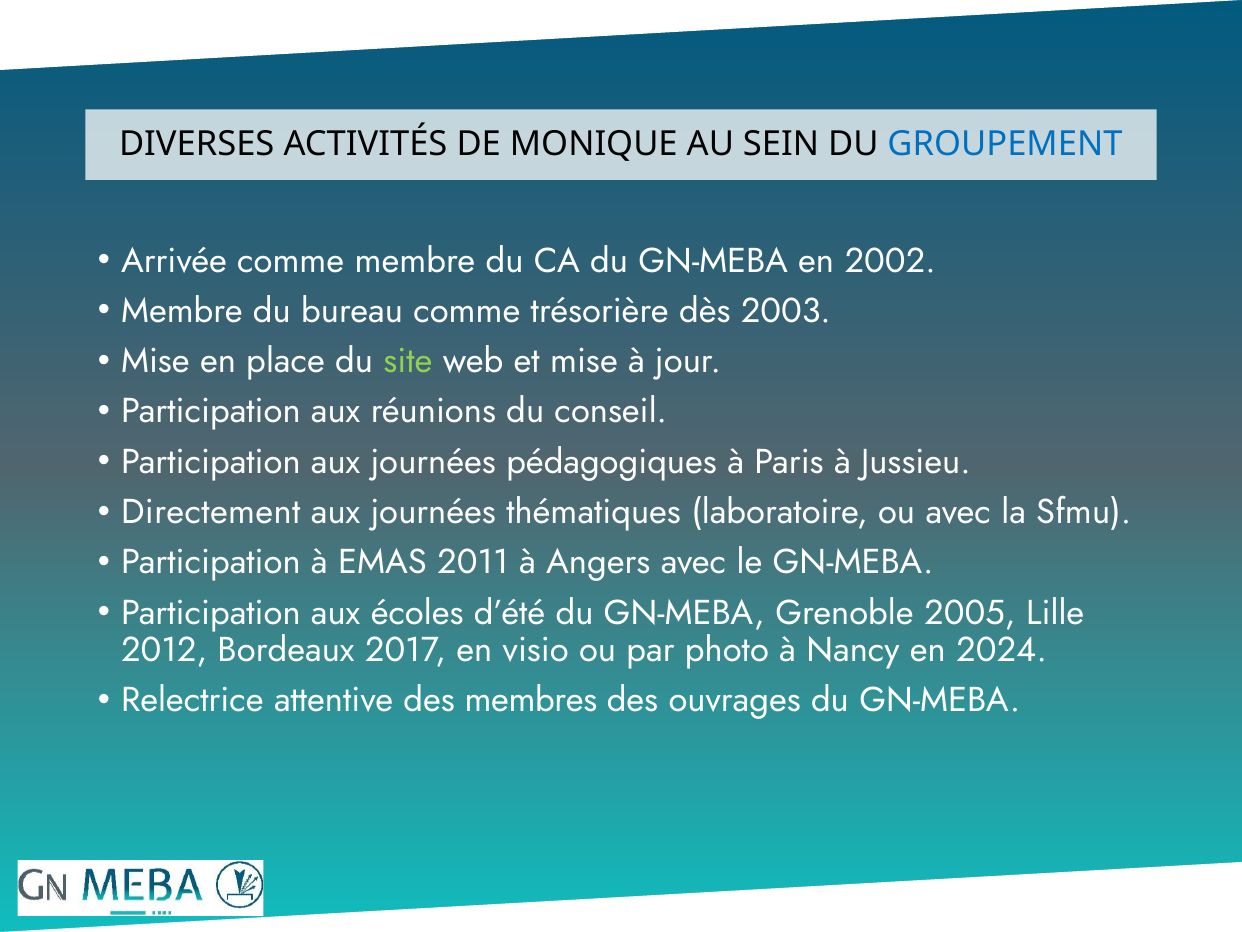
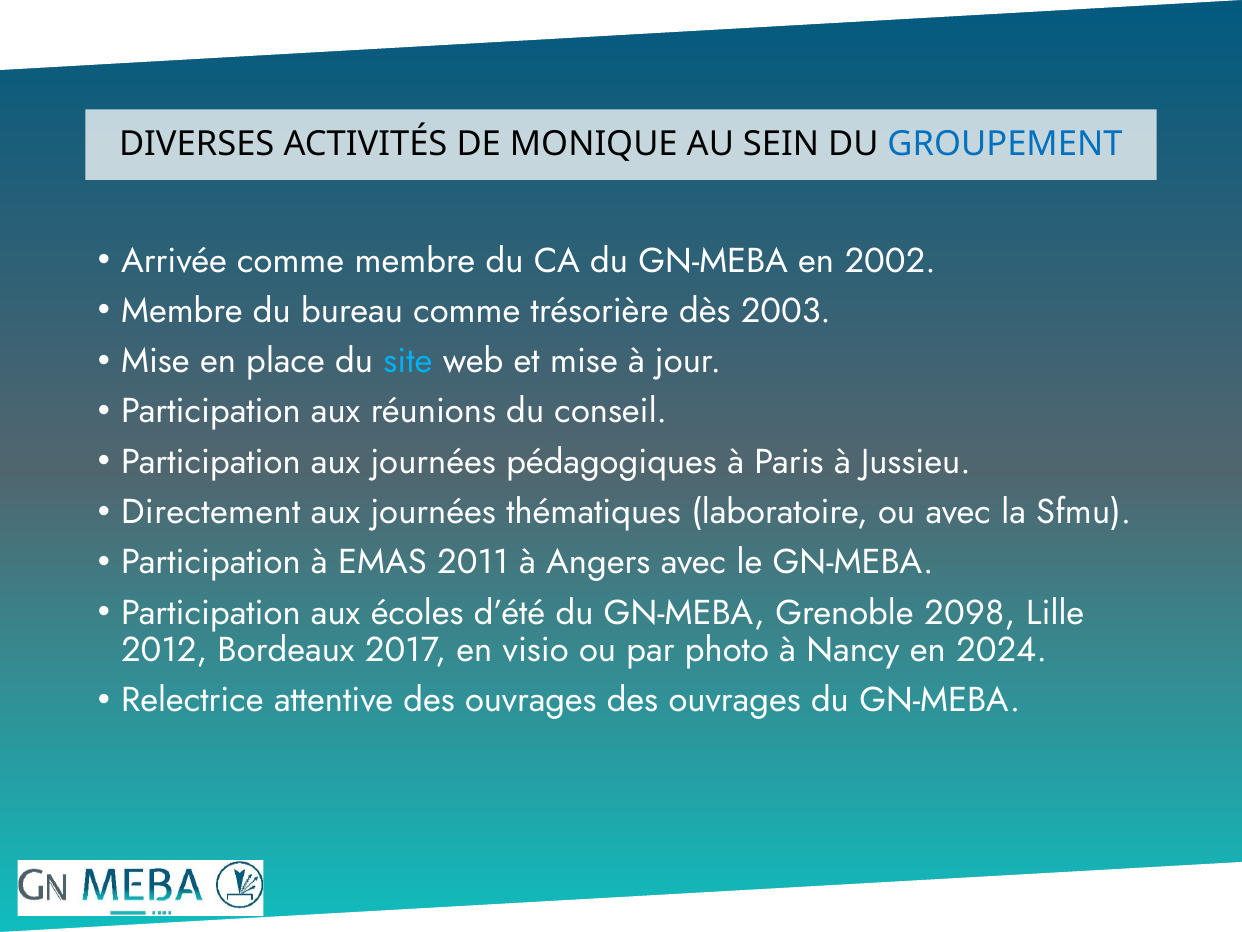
site colour: light green -> light blue (408, 361)
2005: 2005 -> 2098 (970, 612)
attentive des membres: membres -> ouvrages (531, 700)
